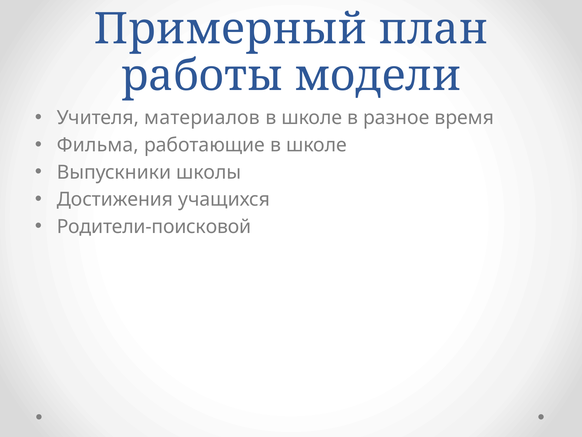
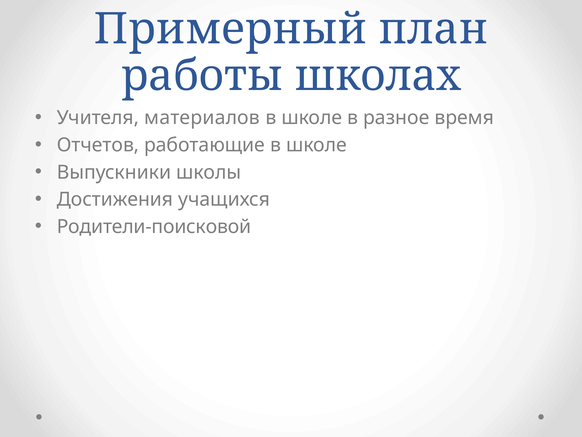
модели: модели -> школах (378, 76)
Фильма: Фильма -> Отчетов (98, 145)
